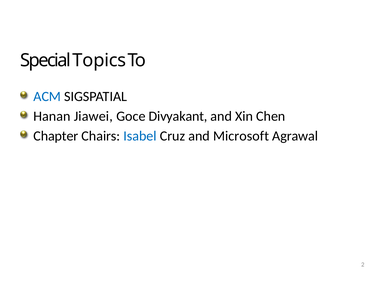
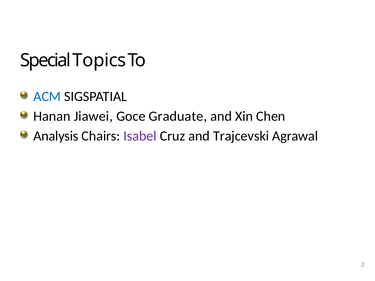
Divyakant: Divyakant -> Graduate (178, 116)
Chapter: Chapter -> Analysis (56, 136)
Isabel colour: blue -> purple (140, 136)
Microsoft: Microsoft -> Trajcevski (241, 136)
